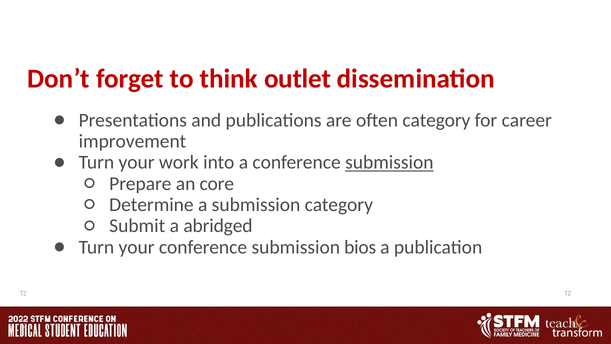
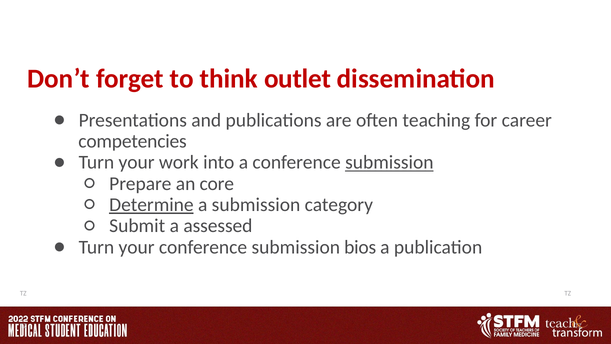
often category: category -> teaching (436, 120)
improvement: improvement -> competencies (133, 141)
Determine underline: none -> present (151, 205)
abridged: abridged -> assessed (218, 226)
